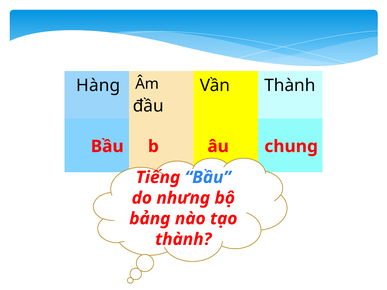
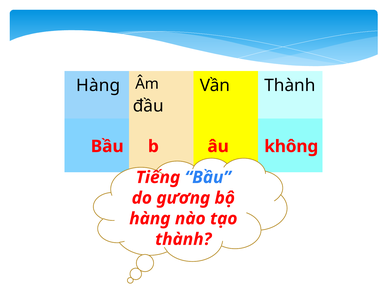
chung: chung -> không (291, 147)
nhưng: nhưng -> gương (183, 198)
bảng: bảng -> hàng (150, 219)
